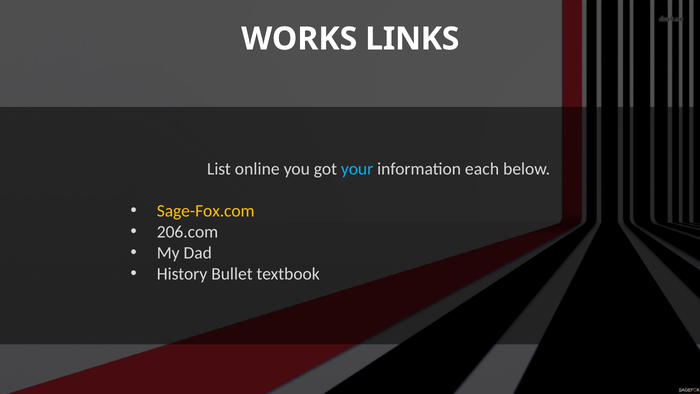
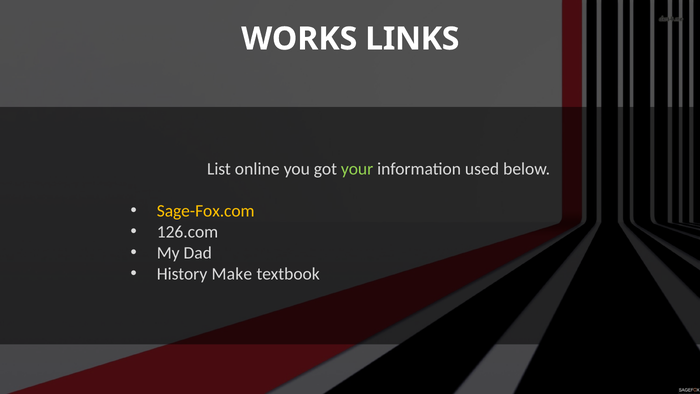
your colour: light blue -> light green (357, 169)
each: each -> used (482, 169)
206.com: 206.com -> 126.com (187, 232)
Bullet: Bullet -> Make (232, 274)
